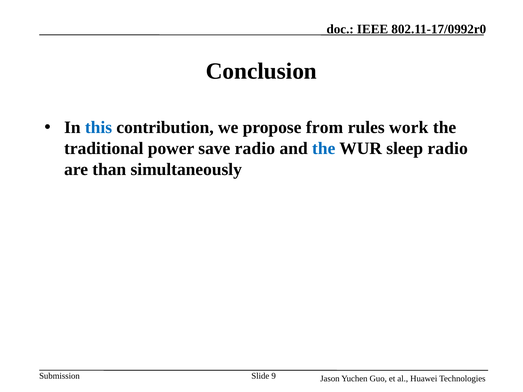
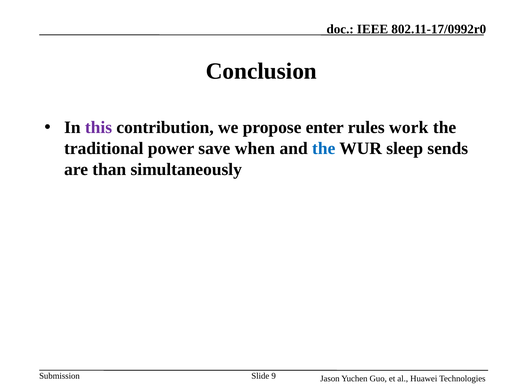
this colour: blue -> purple (98, 128)
from: from -> enter (325, 128)
save radio: radio -> when (255, 149)
sleep radio: radio -> sends (448, 149)
